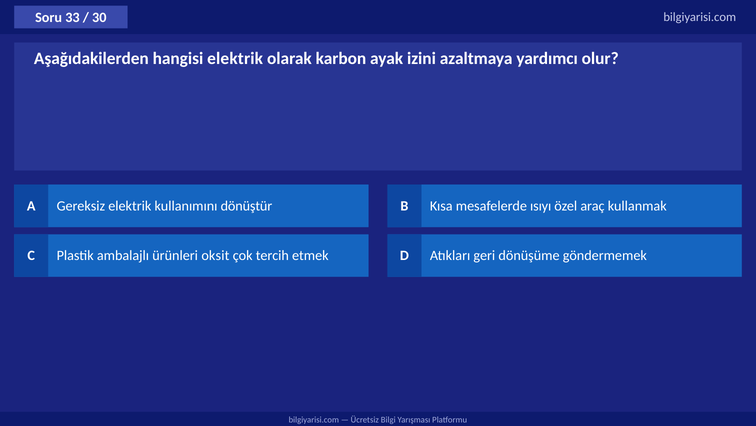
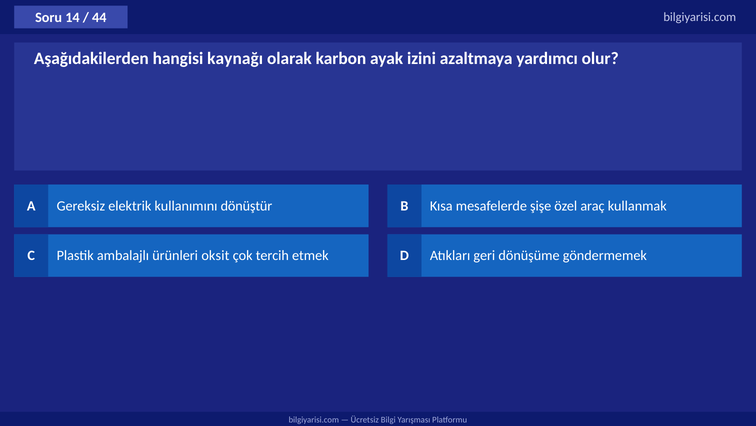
33: 33 -> 14 (72, 17)
30: 30 -> 44 (99, 17)
hangisi elektrik: elektrik -> kaynağı (235, 58)
ısıyı: ısıyı -> şişe (541, 206)
